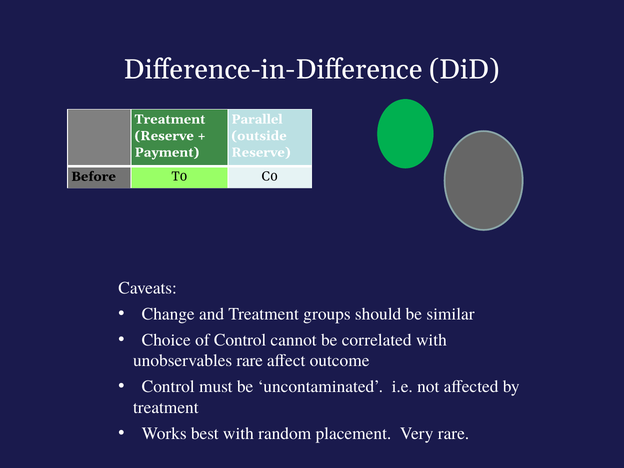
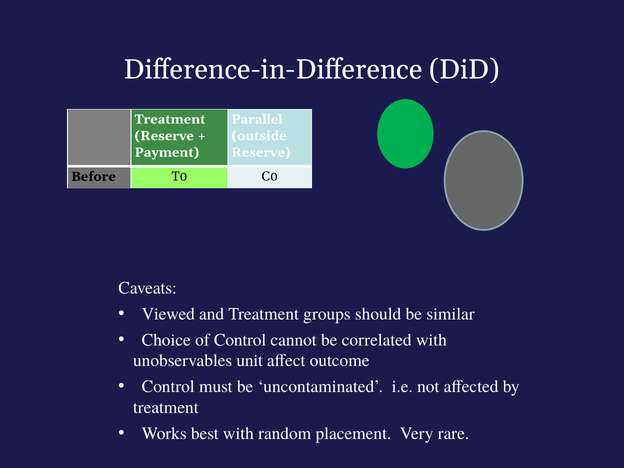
Change: Change -> Viewed (168, 314)
unobservables rare: rare -> unit (250, 361)
